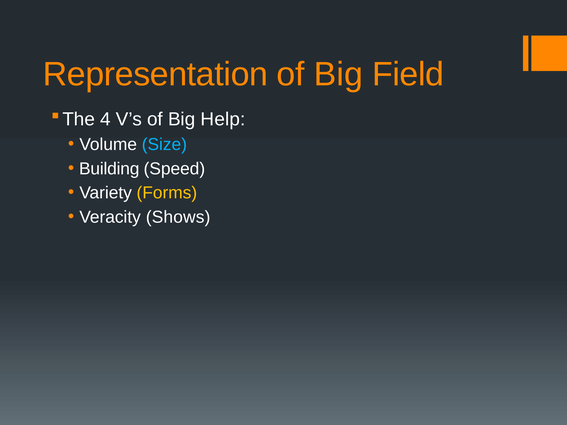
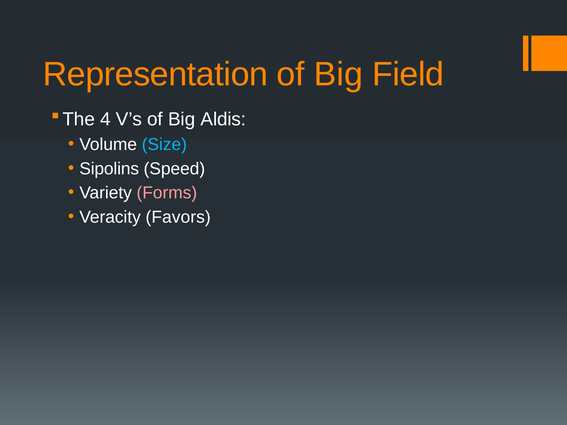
Help: Help -> Aldis (223, 119)
Building: Building -> Sipolins (109, 169)
Forms colour: yellow -> pink (167, 193)
Shows: Shows -> Favors (178, 217)
